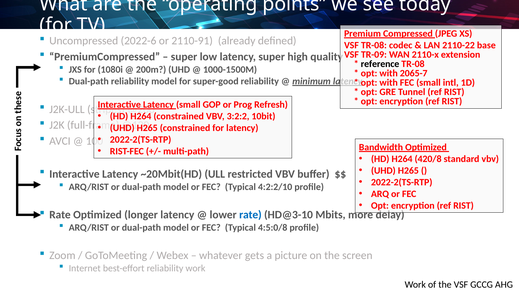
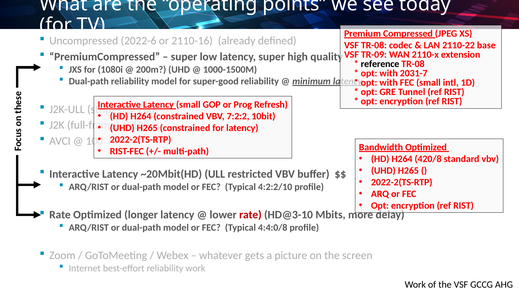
2110-91: 2110-91 -> 2110-16 (192, 41)
2065-7: 2065-7 -> 2031-7 (414, 73)
3:2:2: 3:2:2 -> 7:2:2 (238, 116)
rate colour: blue -> red (250, 215)
4:5:0/8: 4:5:0/8 -> 4:4:0/8 (273, 228)
